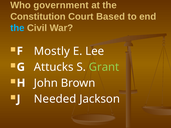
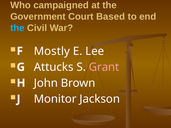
government: government -> campaigned (61, 5)
Constitution: Constitution -> Government (38, 17)
Grant colour: light green -> pink (104, 67)
Needed: Needed -> Monitor (55, 99)
